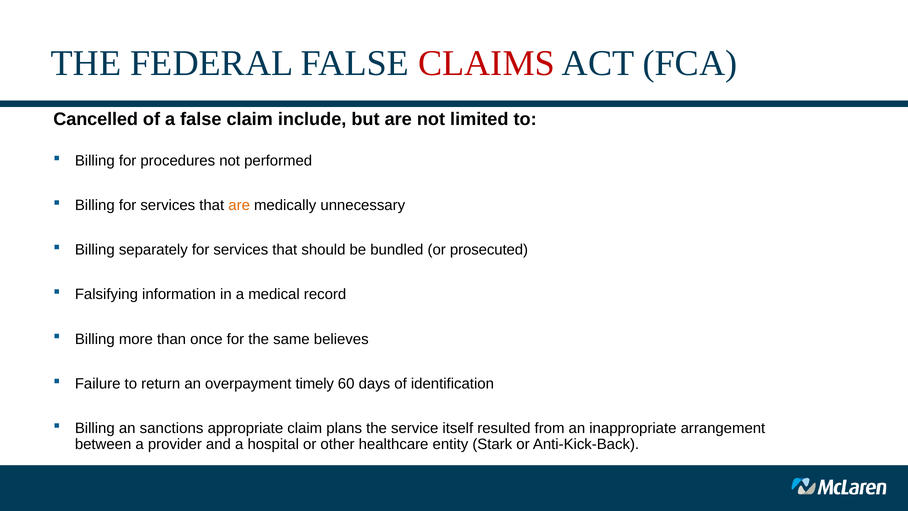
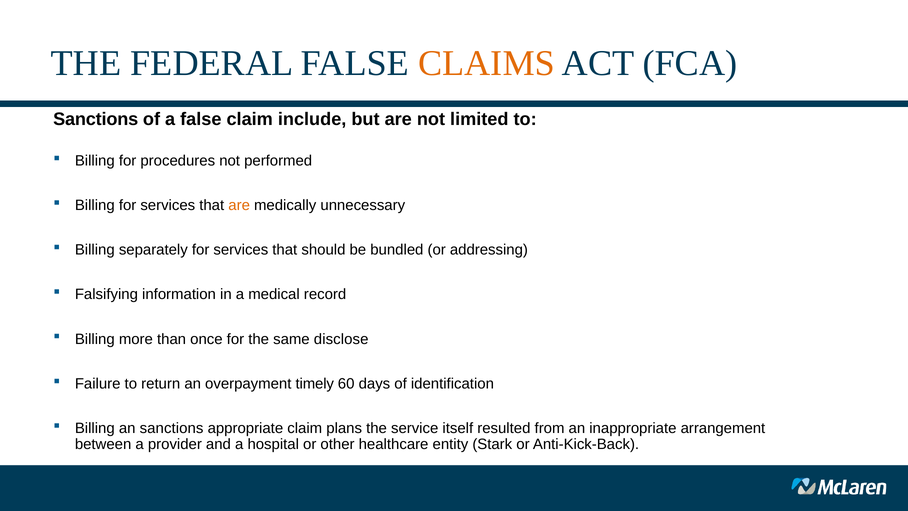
CLAIMS colour: red -> orange (486, 63)
Cancelled: Cancelled -> Sanctions (96, 119)
prosecuted: prosecuted -> addressing (489, 250)
believes: believes -> disclose (341, 339)
